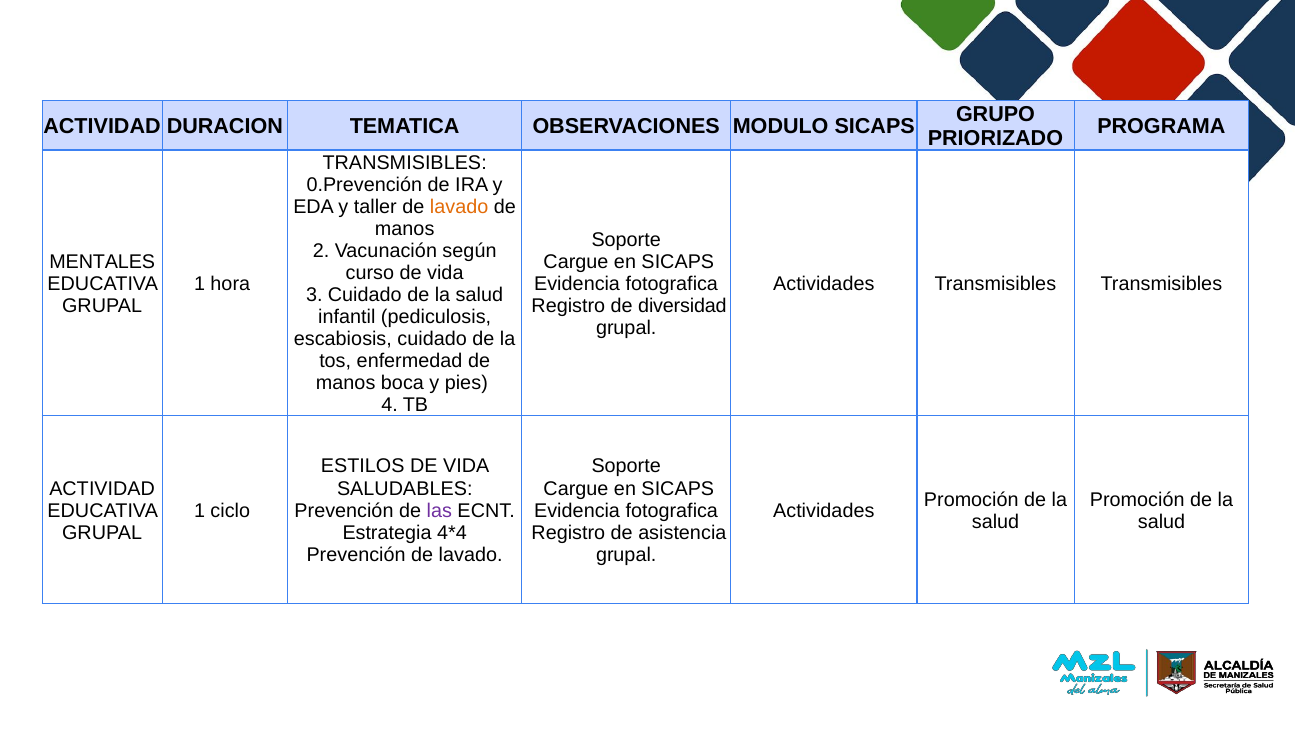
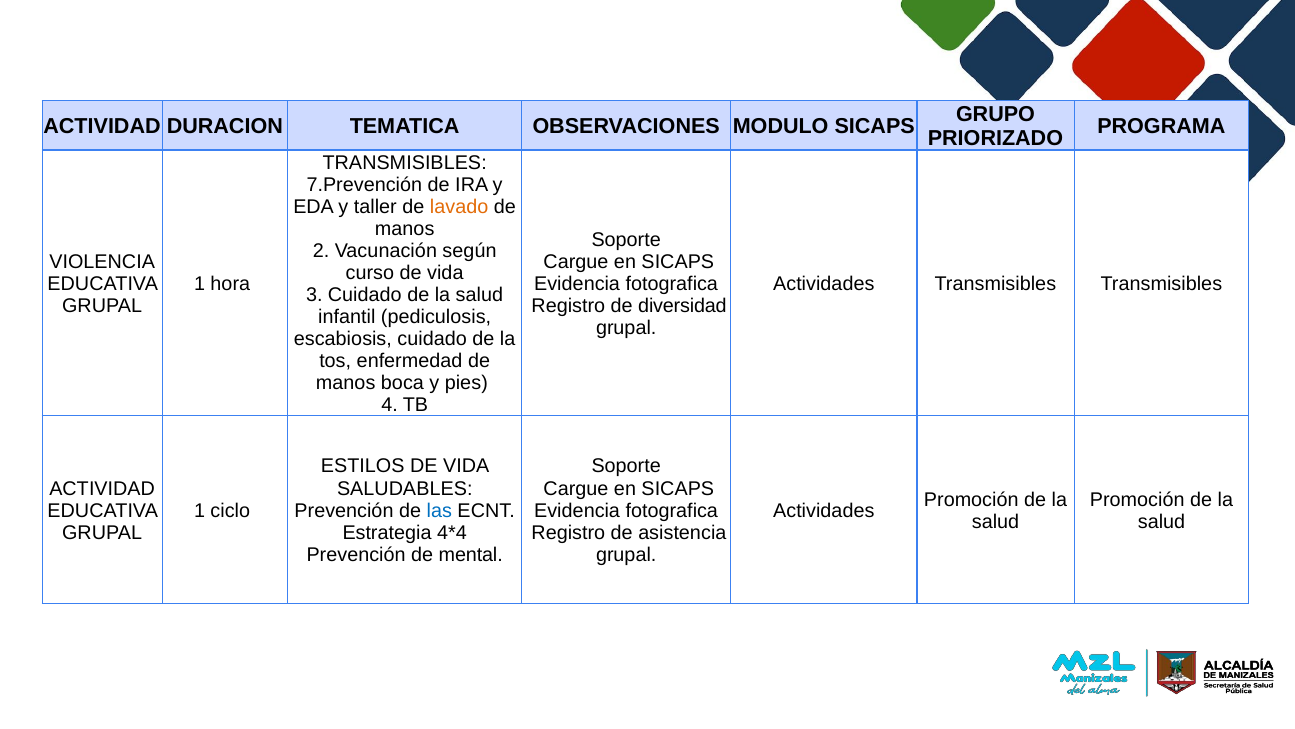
0.Prevención: 0.Prevención -> 7.Prevención (364, 185)
MENTALES: MENTALES -> VIOLENCIA (102, 262)
las colour: purple -> blue (439, 510)
Prevención de lavado: lavado -> mental (471, 554)
